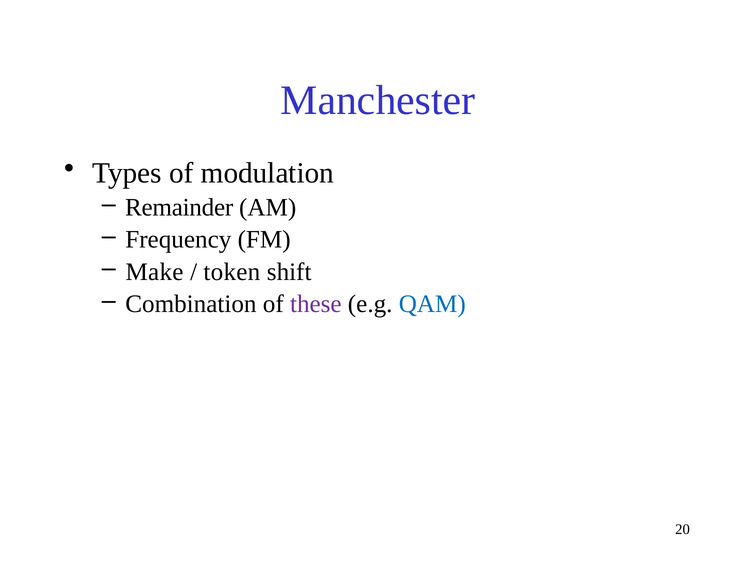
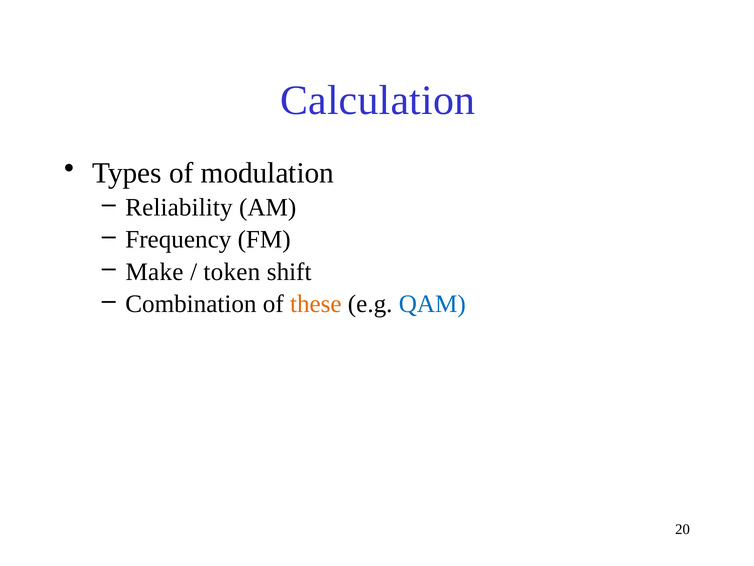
Manchester: Manchester -> Calculation (378, 100)
Remainder: Remainder -> Reliability (179, 207)
these colour: purple -> orange (316, 304)
